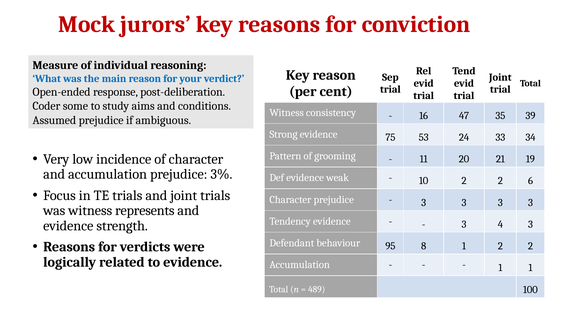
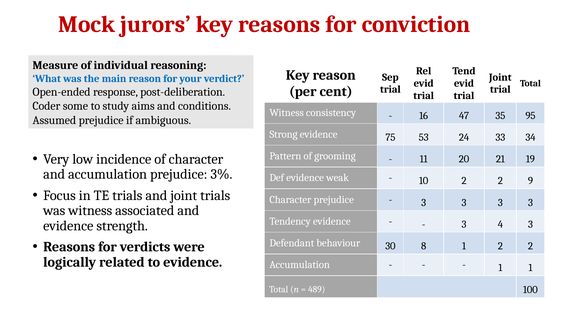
39: 39 -> 95 (530, 116)
6: 6 -> 9 (531, 181)
represents: represents -> associated (145, 211)
95: 95 -> 30 (390, 246)
